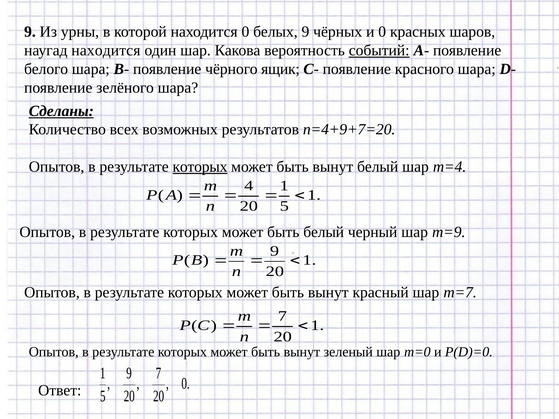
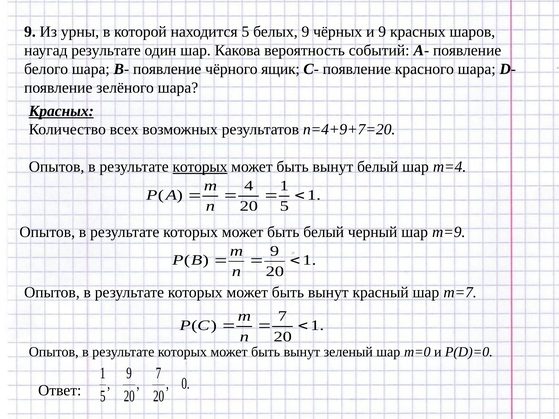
находится 0: 0 -> 5 (245, 32)
и 0: 0 -> 9 (382, 32)
наугад находится: находится -> результате (106, 50)
событий underline: present -> none (379, 50)
Сделаны: Сделаны -> Красных (61, 111)
